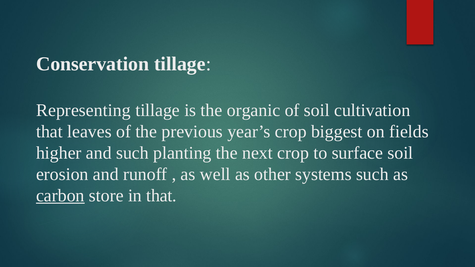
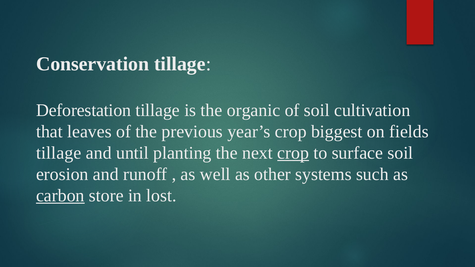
Representing: Representing -> Deforestation (84, 110)
higher: higher -> tillage (59, 153)
and such: such -> until (132, 153)
crop underline: none -> present (293, 153)
in that: that -> lost (161, 196)
